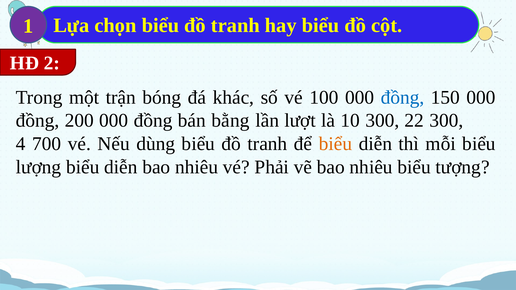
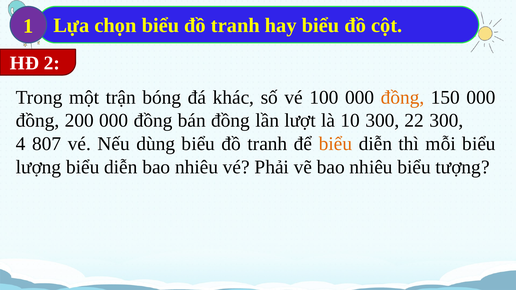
đồng colour: blue -> orange (403, 97)
bán bằng: bằng -> đồng (231, 121)
700: 700 -> 807 (47, 144)
